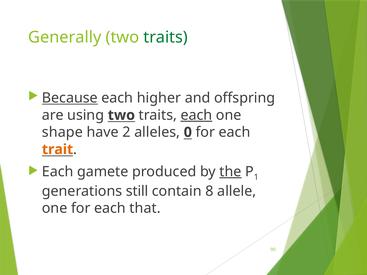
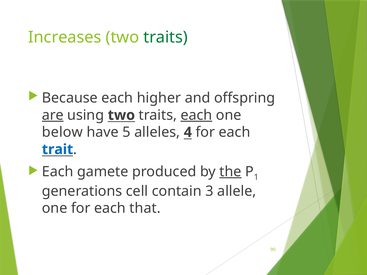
Generally: Generally -> Increases (65, 37)
Because underline: present -> none (70, 98)
are underline: none -> present (53, 115)
shape: shape -> below (62, 132)
2: 2 -> 5 (127, 132)
0: 0 -> 4 (188, 132)
trait colour: orange -> blue (58, 150)
still: still -> cell (137, 191)
8: 8 -> 3 (210, 191)
